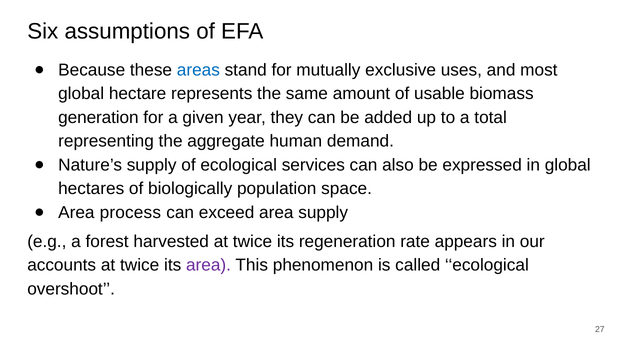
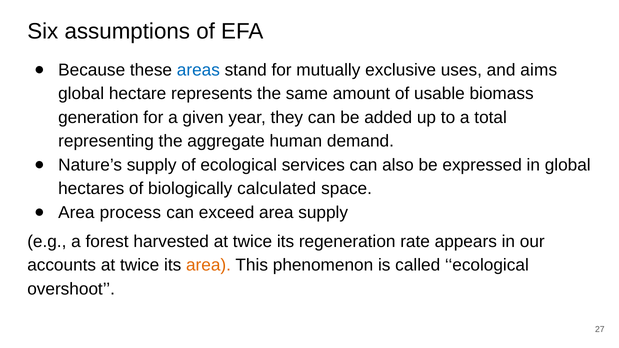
most: most -> aims (539, 70)
population: population -> calculated (277, 189)
area colour: purple -> orange (209, 265)
